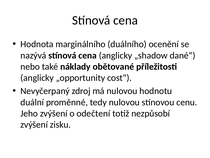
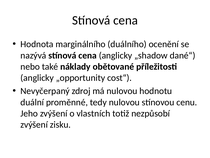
odečtení: odečtení -> vlastních (93, 113)
